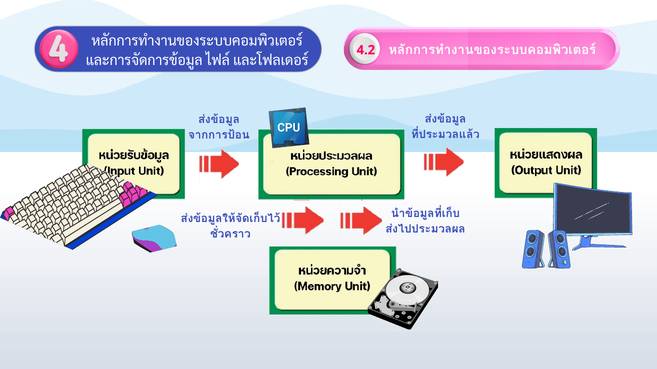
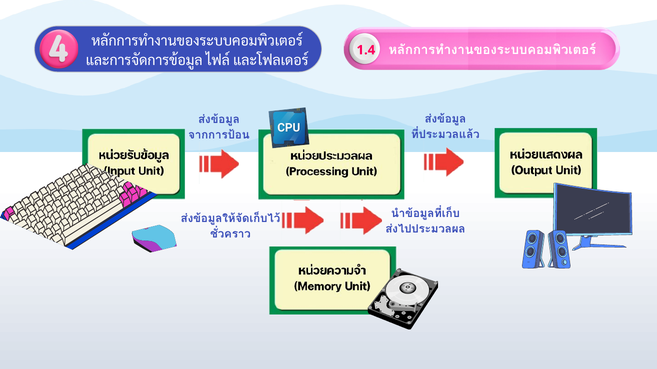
4.2: 4.2 -> 1.4 (366, 50)
